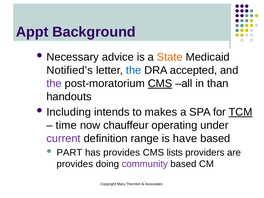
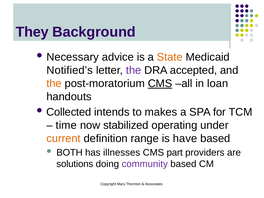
Appt: Appt -> They (32, 32)
the colour: blue -> purple (134, 70)
the colour: purple -> orange (54, 83)
than: than -> loan (218, 83)
Including: Including -> Collected (69, 112)
TCM underline: present -> none (241, 112)
chauffeur: chauffeur -> stabilized (126, 125)
current colour: purple -> orange (64, 138)
PART: PART -> BOTH (70, 153)
has provides: provides -> illnesses (122, 153)
lists: lists -> part (175, 153)
provides: provides -> solutions (75, 164)
